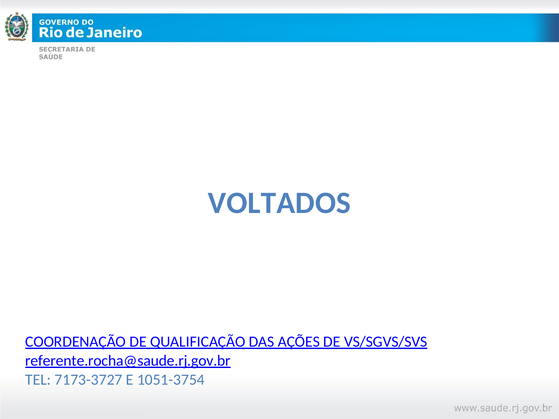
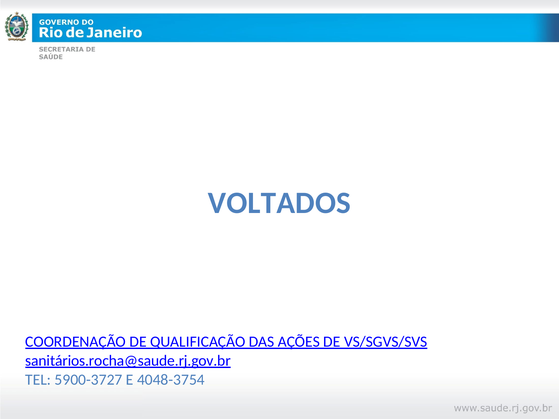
referente.rocha@saude.rj.gov.br: referente.rocha@saude.rj.gov.br -> sanitários.rocha@saude.rj.gov.br (128, 361)
7173-3727: 7173-3727 -> 5900-3727 (89, 380)
1051-3754: 1051-3754 -> 4048-3754 (171, 380)
